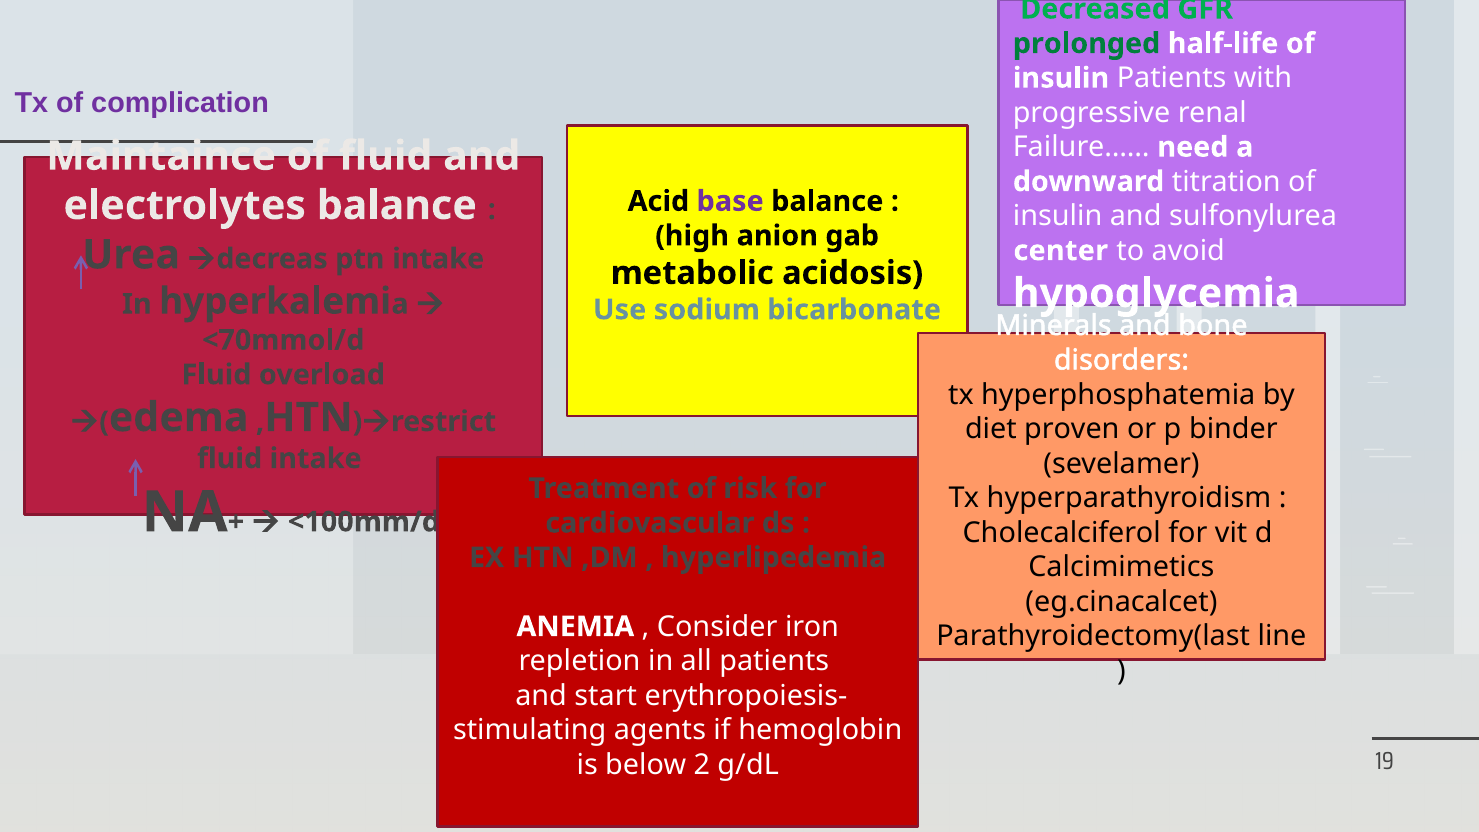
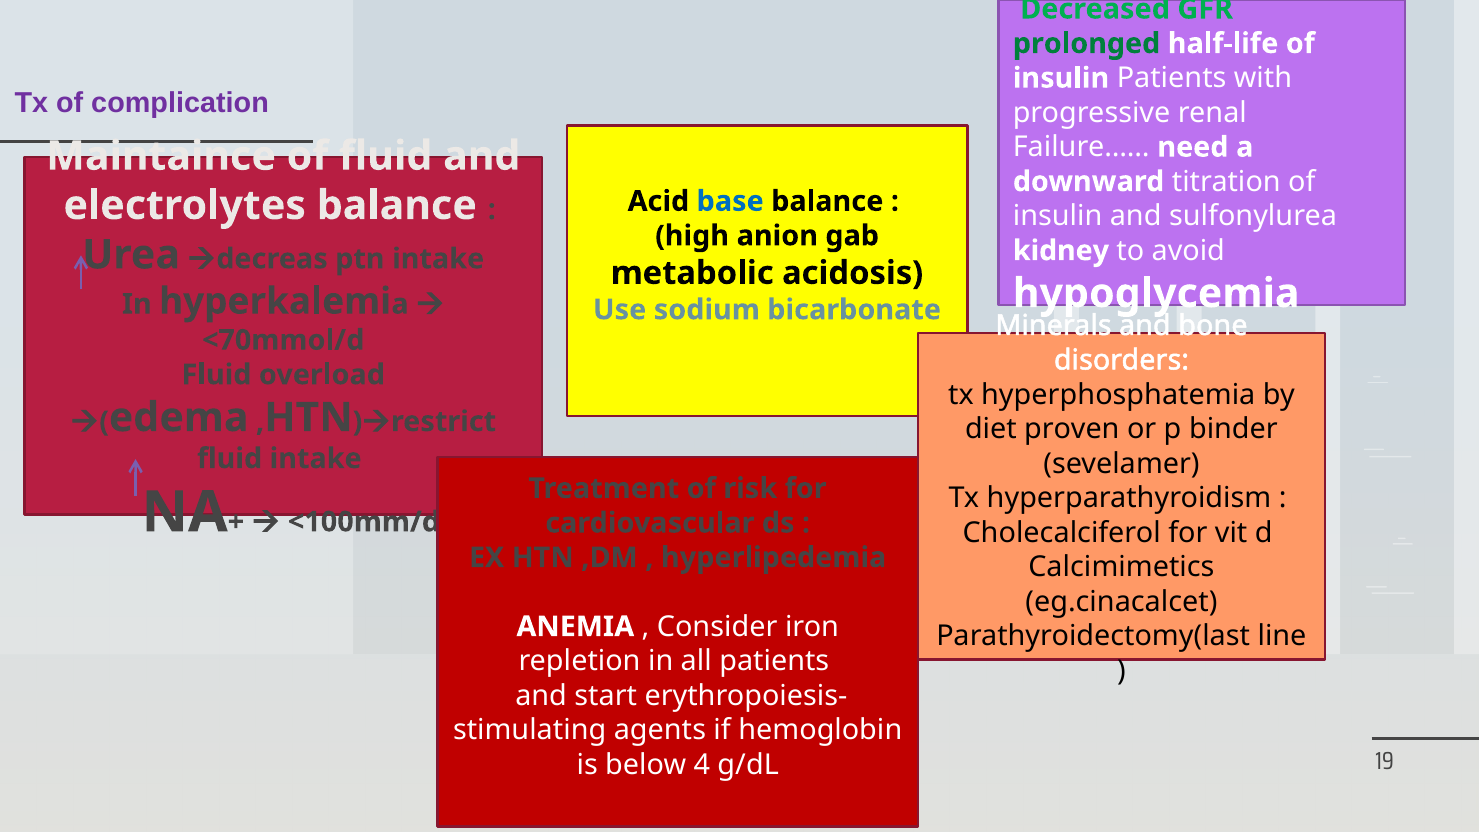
base colour: purple -> blue (730, 201)
center: center -> kidney (1061, 251)
2: 2 -> 4 (702, 765)
